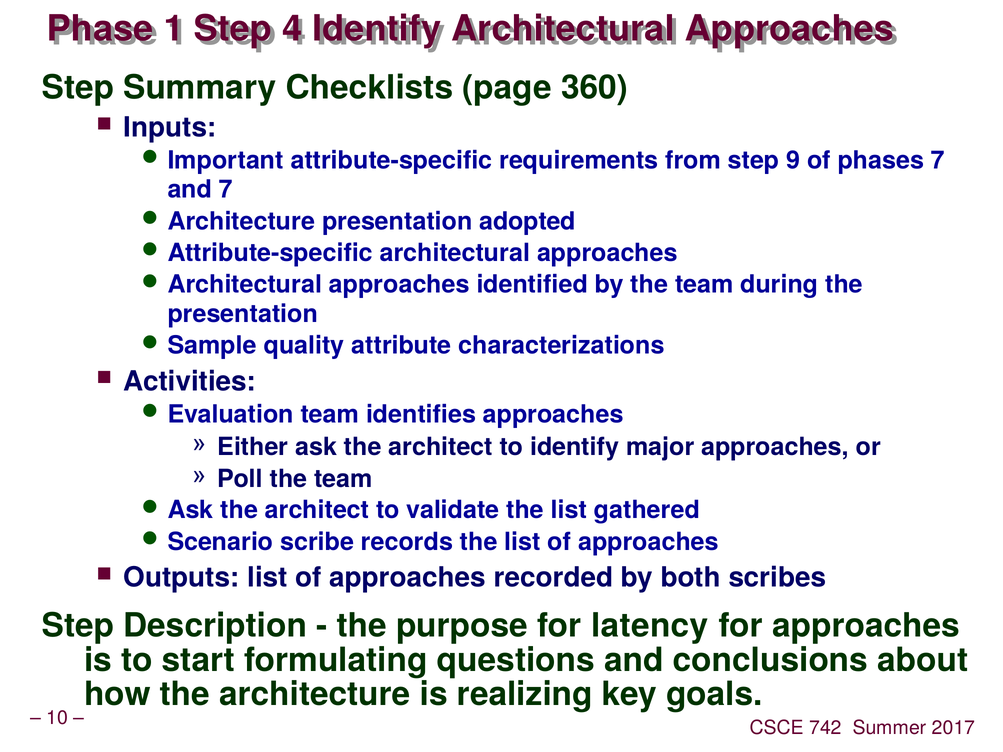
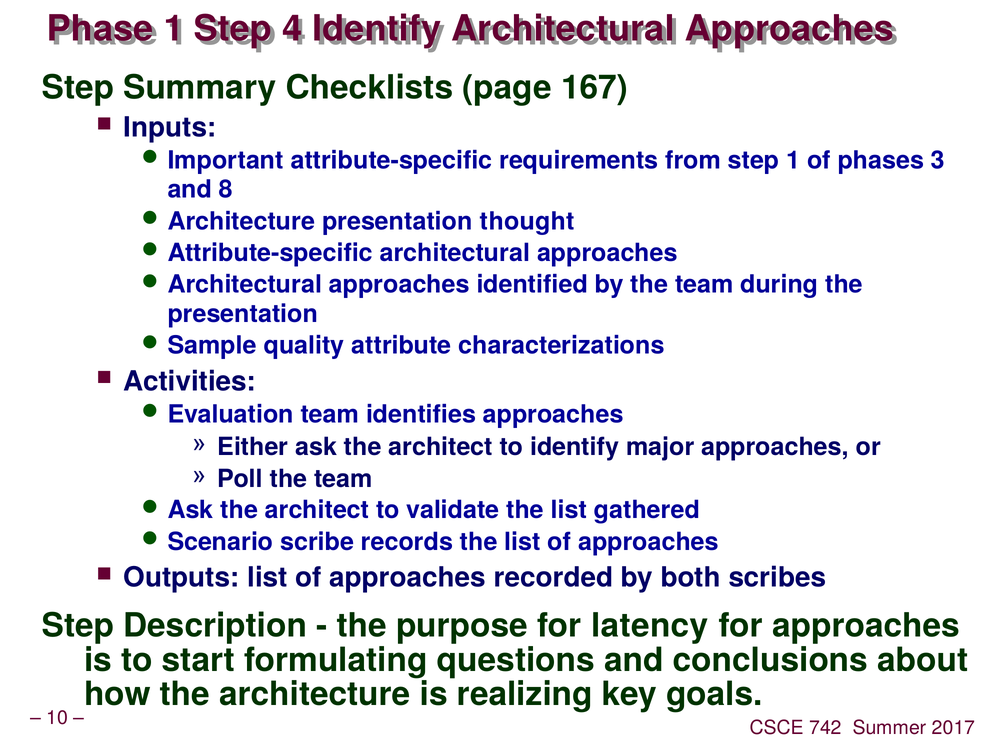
360: 360 -> 167 (595, 88)
step 9: 9 -> 1 (793, 160)
phases 7: 7 -> 3 (938, 160)
and 7: 7 -> 8 (226, 190)
adopted: adopted -> thought (527, 221)
